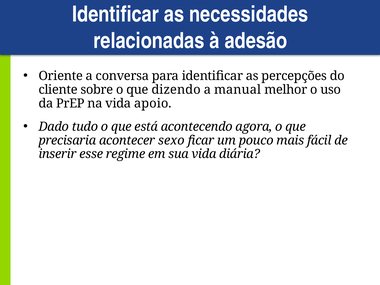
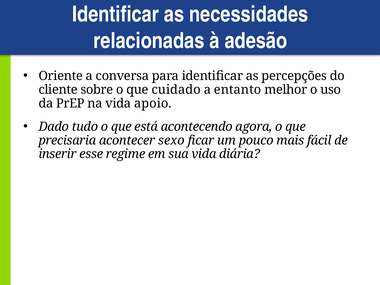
dizendo: dizendo -> cuidado (176, 90)
manual: manual -> entanto (238, 90)
